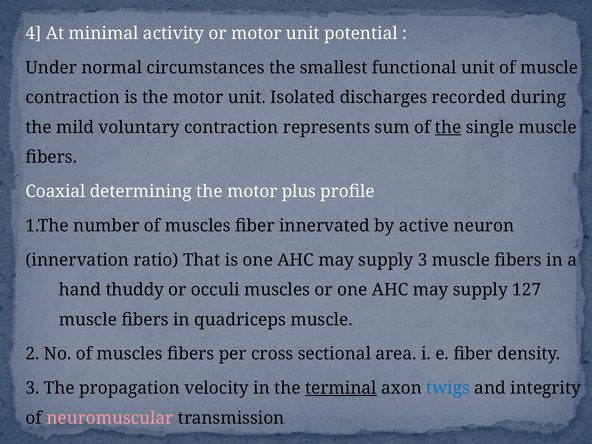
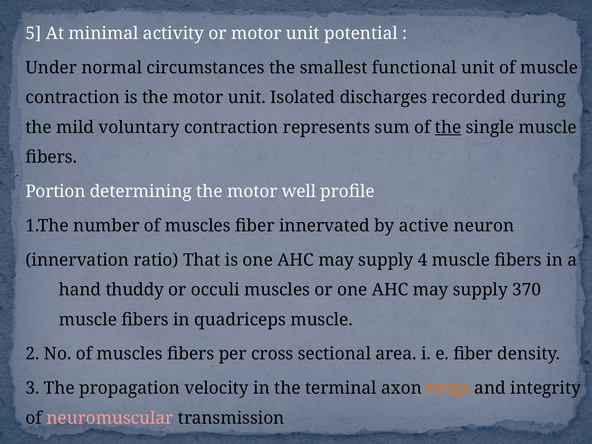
4: 4 -> 5 (33, 33)
Coaxial: Coaxial -> Portion (55, 191)
plus: plus -> well (299, 191)
supply 3: 3 -> 4 (423, 260)
127: 127 -> 370 (527, 290)
terminal underline: present -> none (341, 388)
twigs colour: blue -> orange (448, 388)
